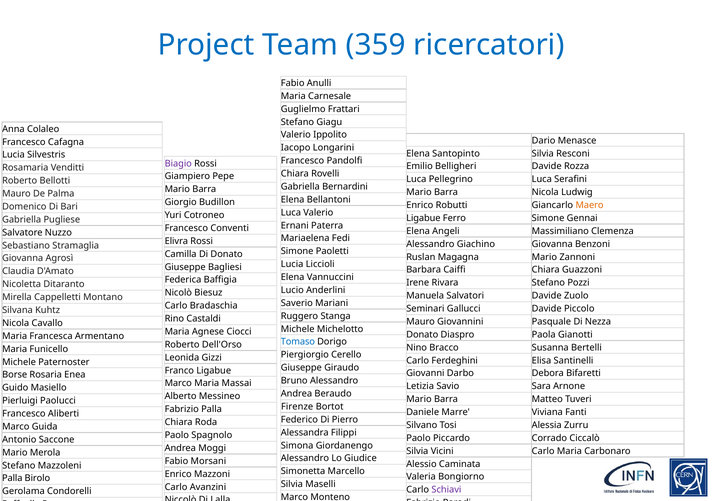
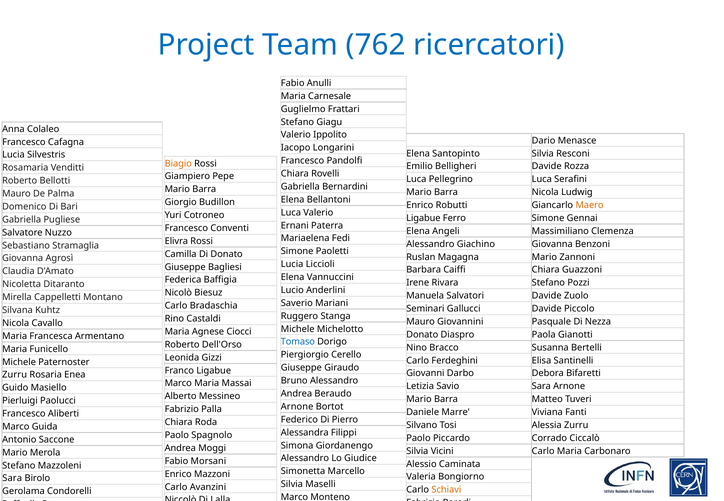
359: 359 -> 762 (376, 45)
Biagio colour: purple -> orange (178, 164)
Borse: Borse -> Zurru (15, 375)
Firenze: Firenze -> Arnone (297, 407)
Palla: Palla -> Sara (12, 479)
Schiavi colour: purple -> orange (446, 490)
